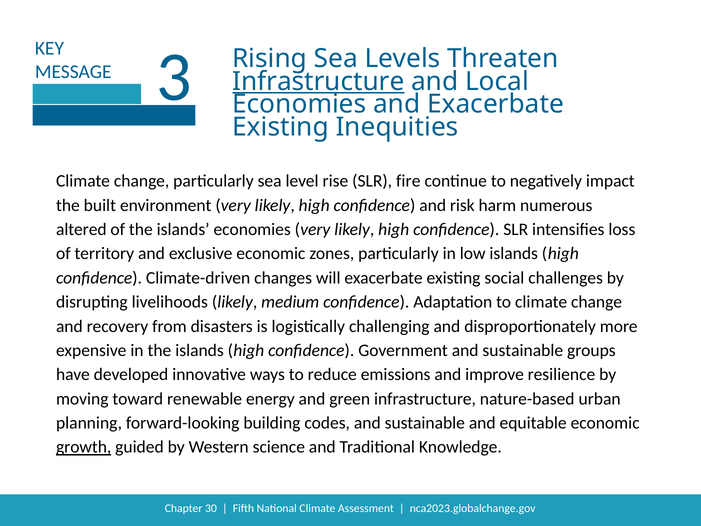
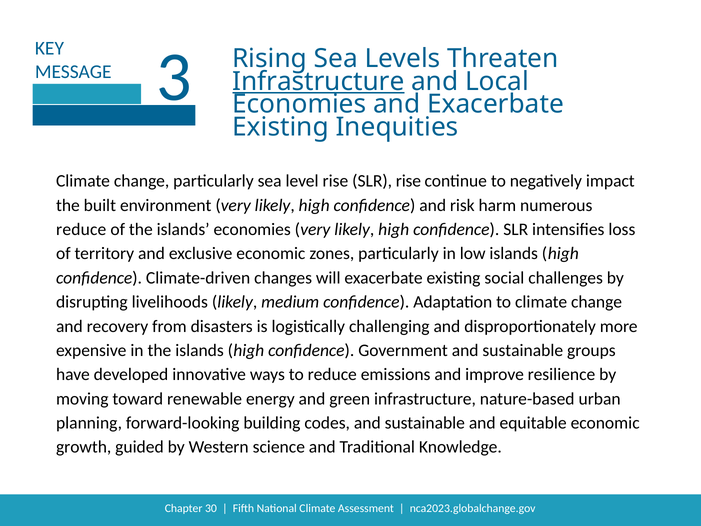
SLR fire: fire -> rise (408, 181)
altered: altered -> reduce (81, 229)
growth underline: present -> none (84, 447)
